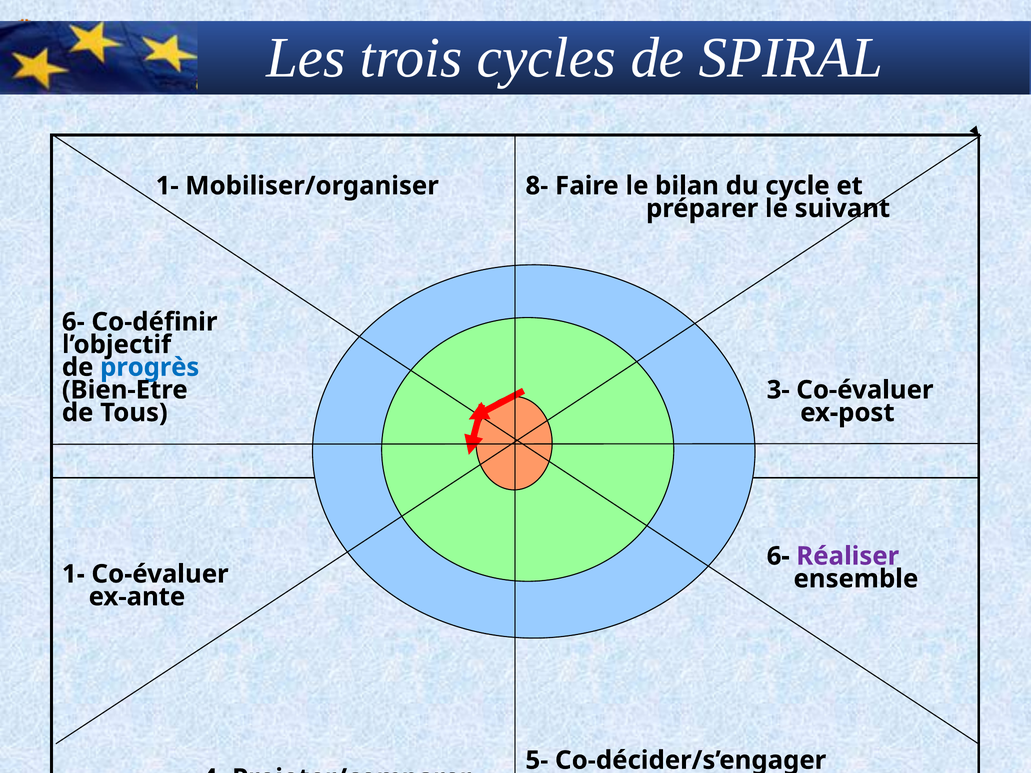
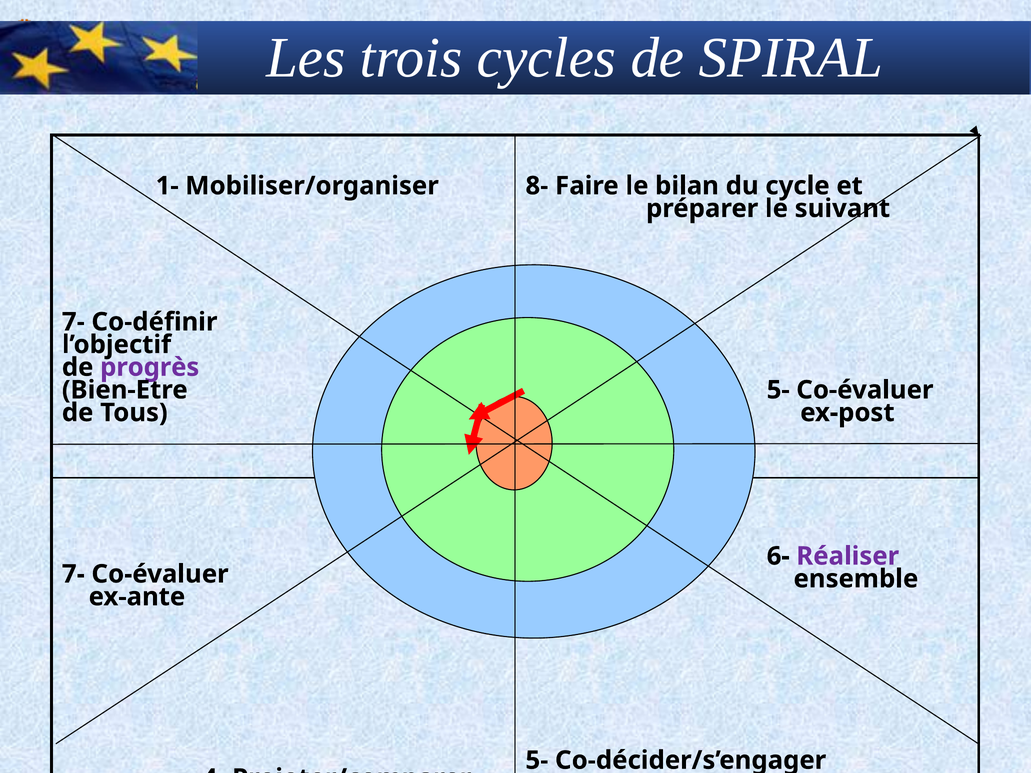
6-: 6- -> 7- (73, 322)
progrès colour: blue -> purple (150, 367)
3-: 3- -> 5- (778, 390)
1-: 1- -> 7- (73, 574)
